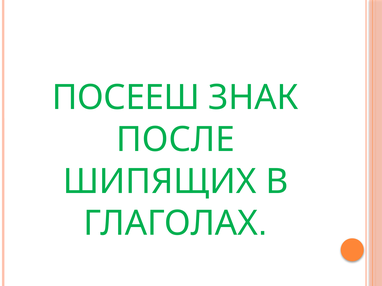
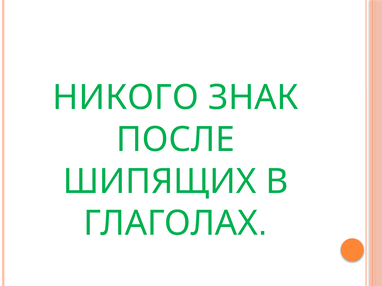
ПОСЕЕШ: ПОСЕЕШ -> НИКОГО (126, 98)
